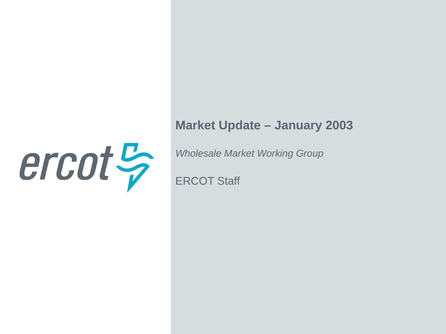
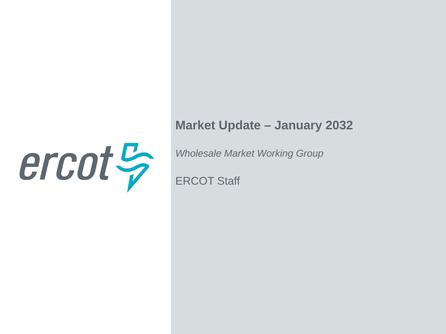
2003: 2003 -> 2032 (339, 126)
